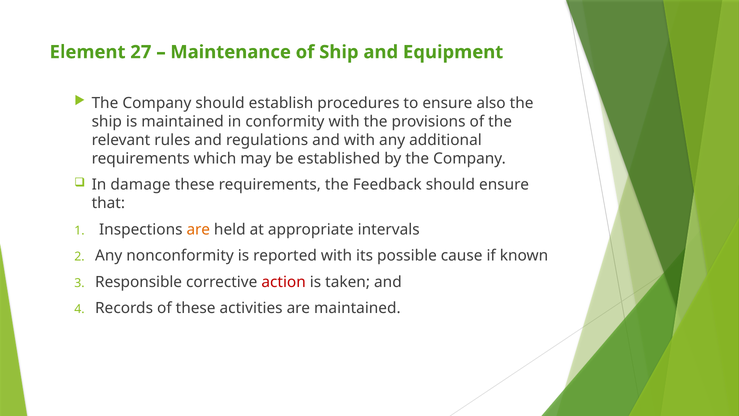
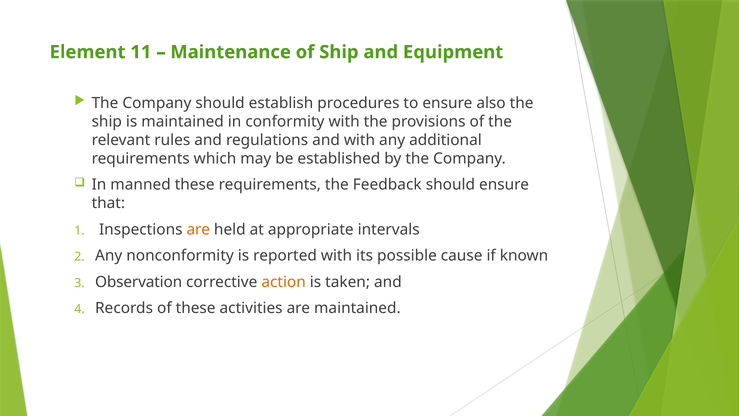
27: 27 -> 11 (141, 52)
damage: damage -> manned (141, 185)
Responsible: Responsible -> Observation (139, 282)
action colour: red -> orange (284, 282)
